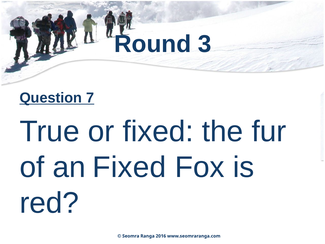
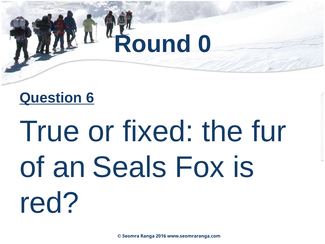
3: 3 -> 0 (205, 44)
7: 7 -> 6 (90, 98)
an Fixed: Fixed -> Seals (129, 167)
